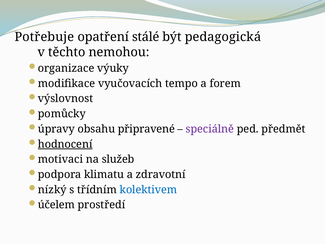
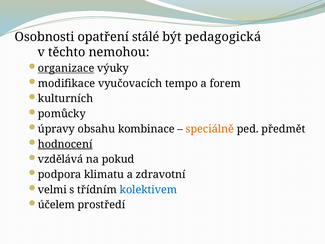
Potřebuje: Potřebuje -> Osobnosti (45, 37)
organizace underline: none -> present (66, 68)
výslovnost: výslovnost -> kulturních (66, 99)
připravené: připravené -> kombinace (146, 129)
speciálně colour: purple -> orange (210, 129)
motivaci: motivaci -> vzdělává (61, 159)
služeb: služeb -> pokud (118, 159)
nízký: nízký -> velmi (52, 190)
